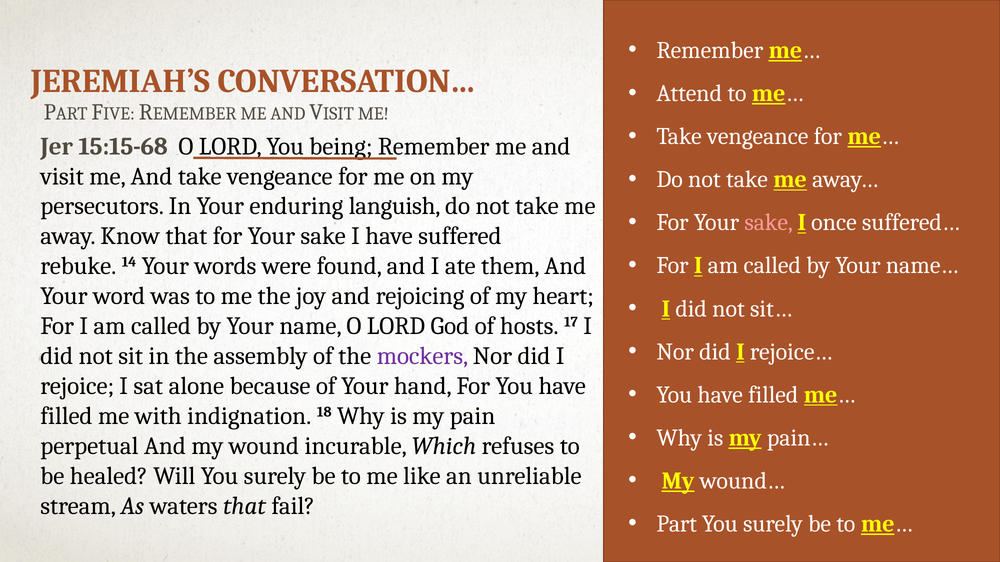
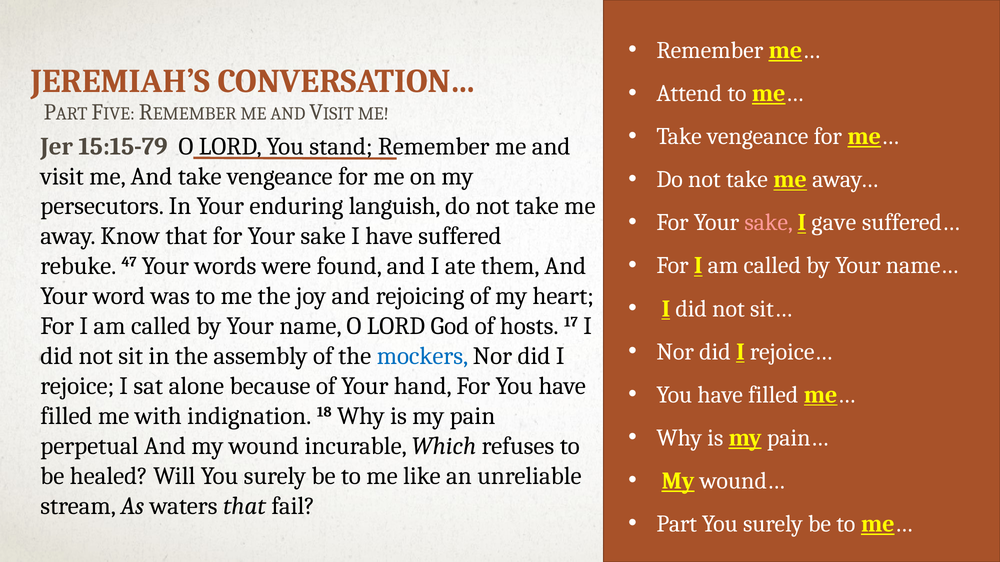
15:15-68: 15:15-68 -> 15:15-79 (123, 146)
being: being -> stand (341, 146)
once: once -> gave (834, 223)
14: 14 -> 47 (129, 262)
mockers colour: purple -> blue (422, 356)
